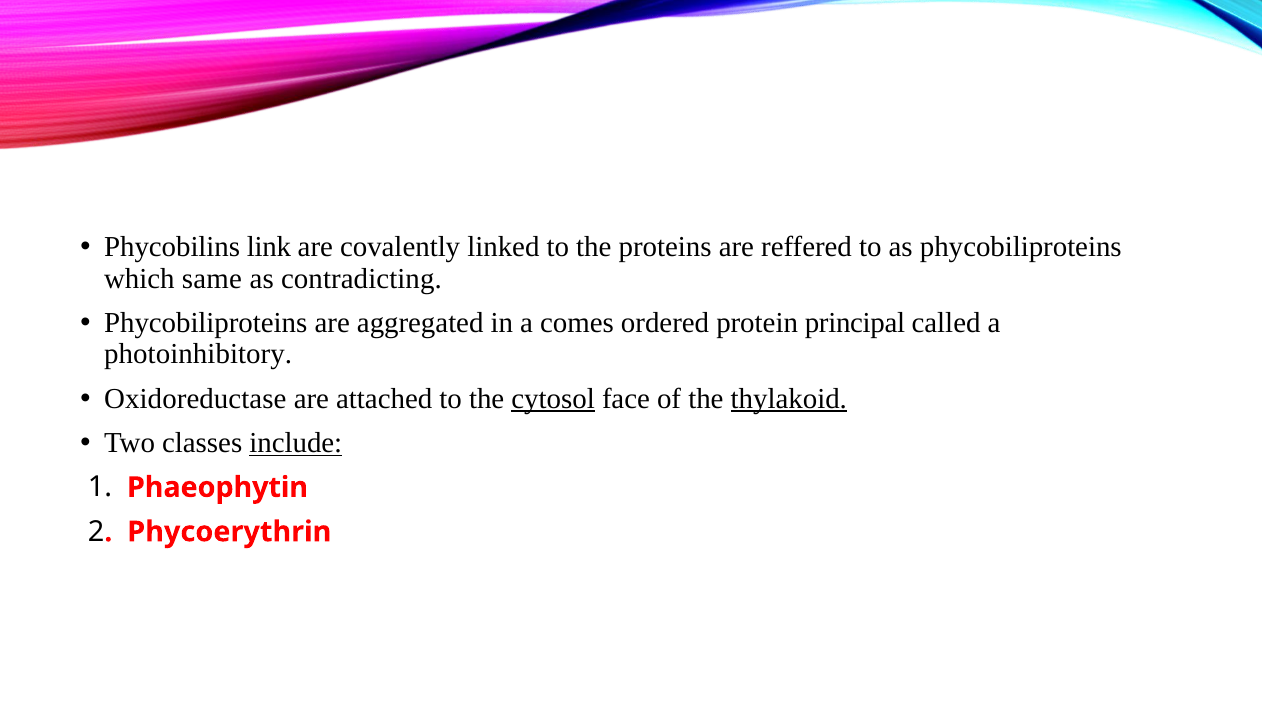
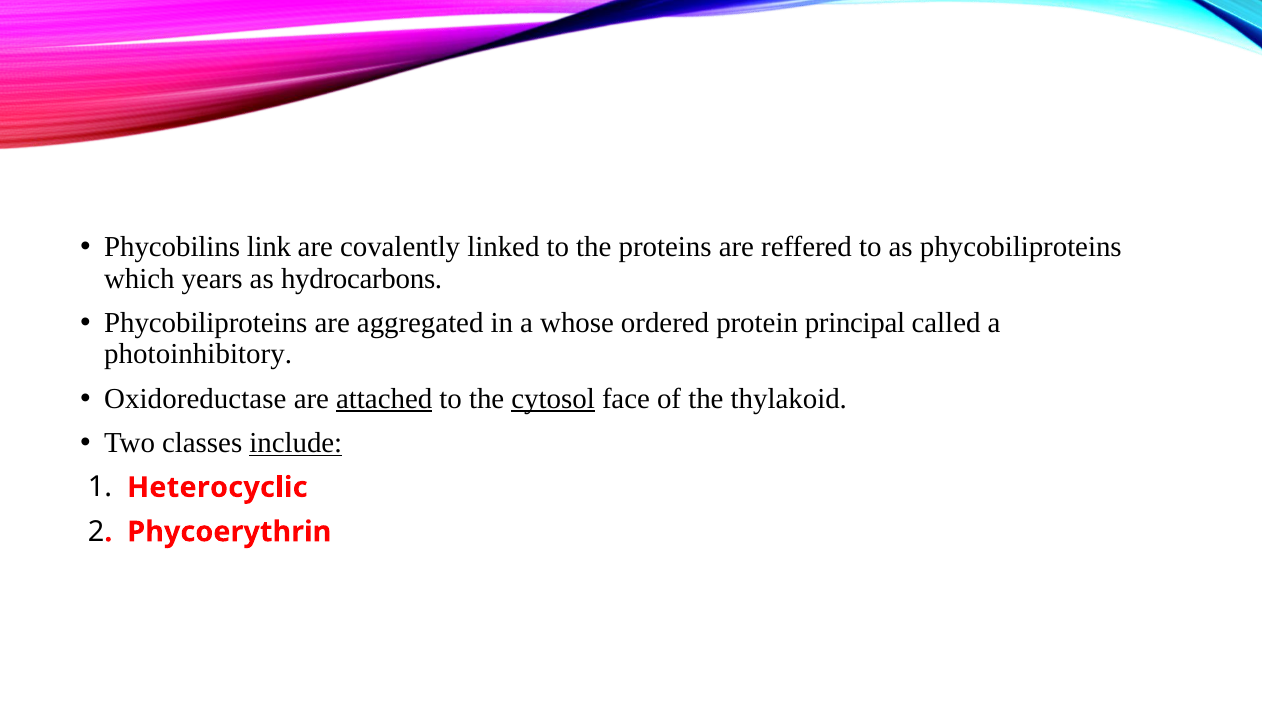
same: same -> years (212, 279)
contradicting: contradicting -> hydrocarbons (362, 279)
comes: comes -> whose (577, 323)
attached underline: none -> present (384, 399)
thylakoid underline: present -> none (789, 399)
Phaeophytin: Phaeophytin -> Heterocyclic (217, 487)
